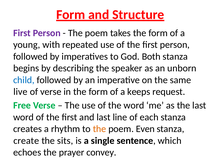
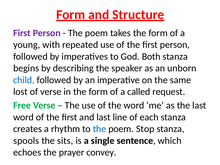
live: live -> lost (20, 92)
keeps: keeps -> called (139, 92)
the colour: orange -> blue (99, 129)
Even: Even -> Stop (145, 129)
create: create -> spools (26, 141)
